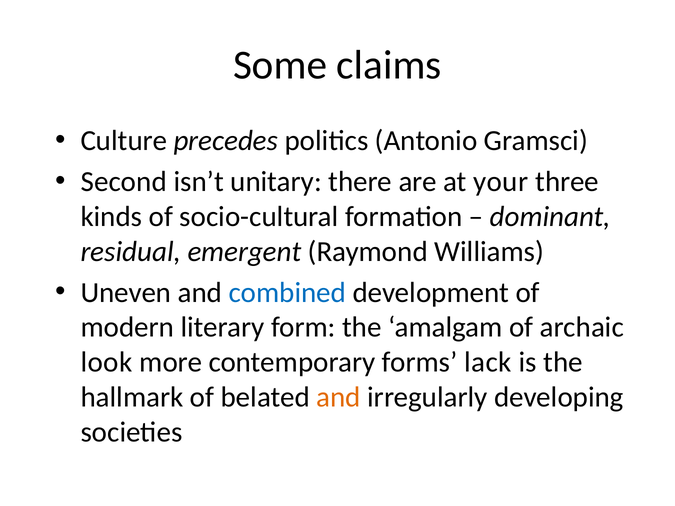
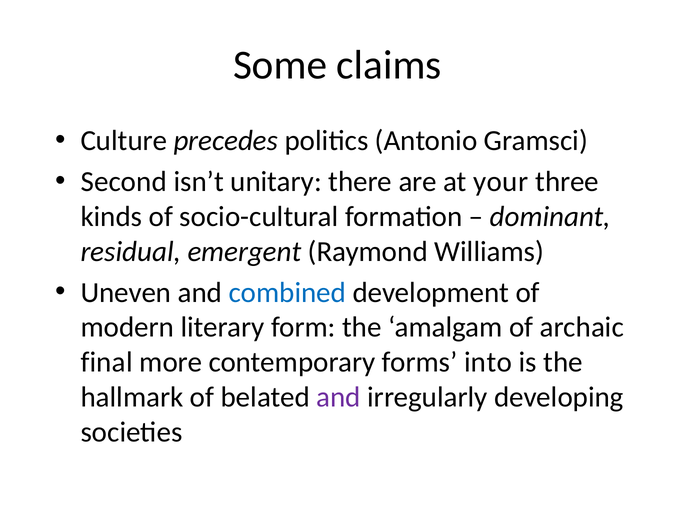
look: look -> final (107, 362)
lack: lack -> into (488, 362)
and colour: orange -> purple (339, 397)
